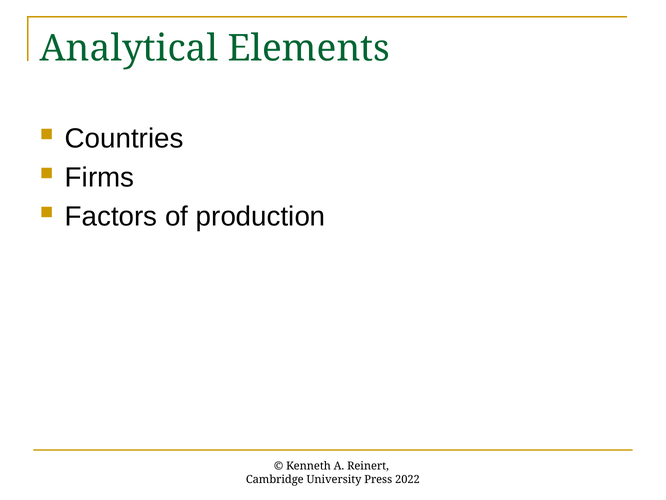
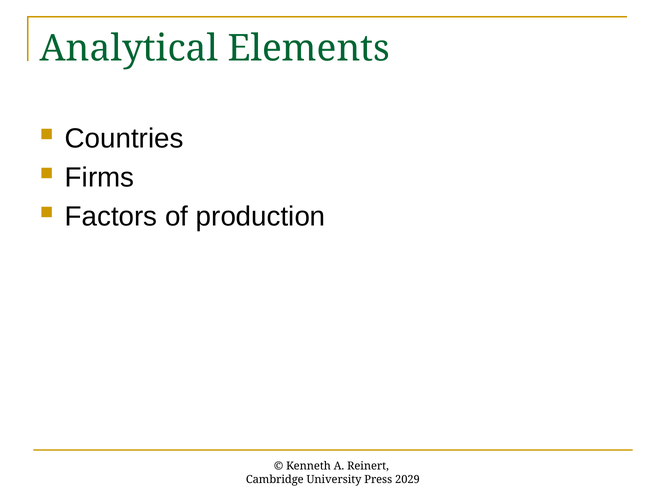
2022: 2022 -> 2029 (407, 479)
